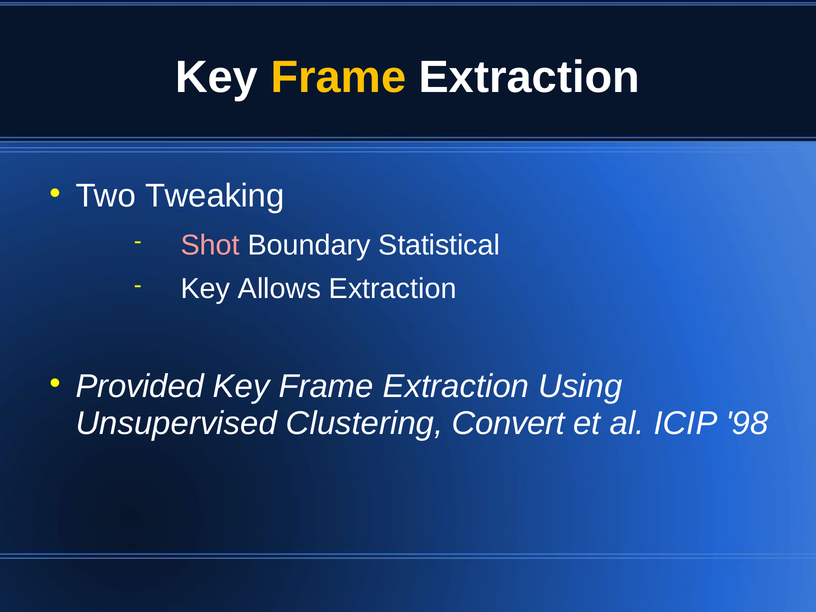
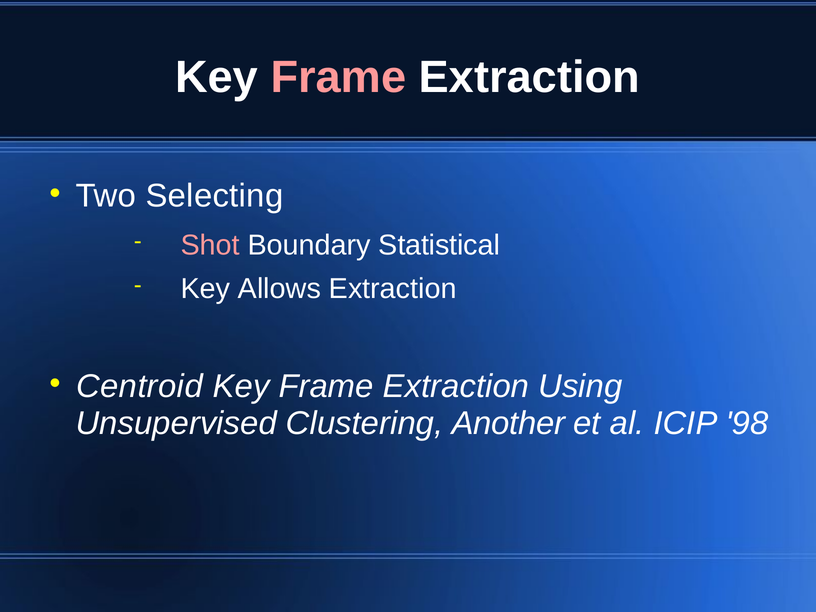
Frame colour: yellow -> pink (338, 77)
Tweaking: Tweaking -> Selecting (214, 196)
Provided: Provided -> Centroid (140, 386)
Convert: Convert -> Another (508, 423)
